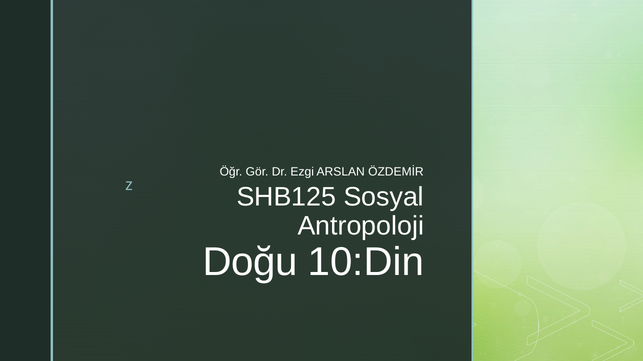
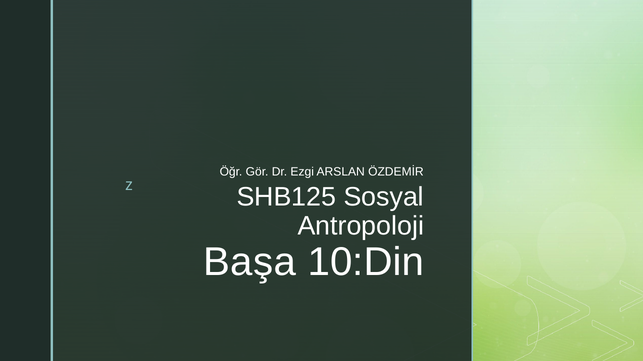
Doğu: Doğu -> Başa (250, 263)
